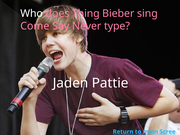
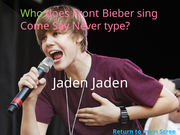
Who colour: white -> light green (32, 13)
Thing: Thing -> Front (86, 13)
Jaden Pattie: Pattie -> Jaden (110, 83)
